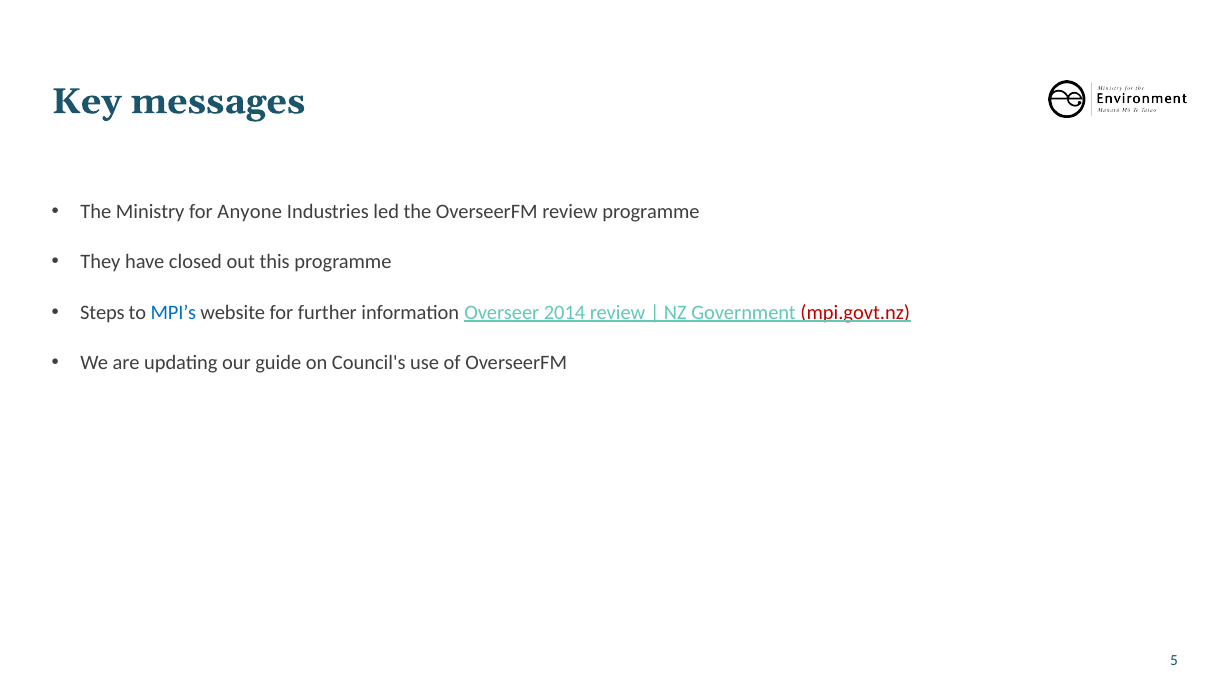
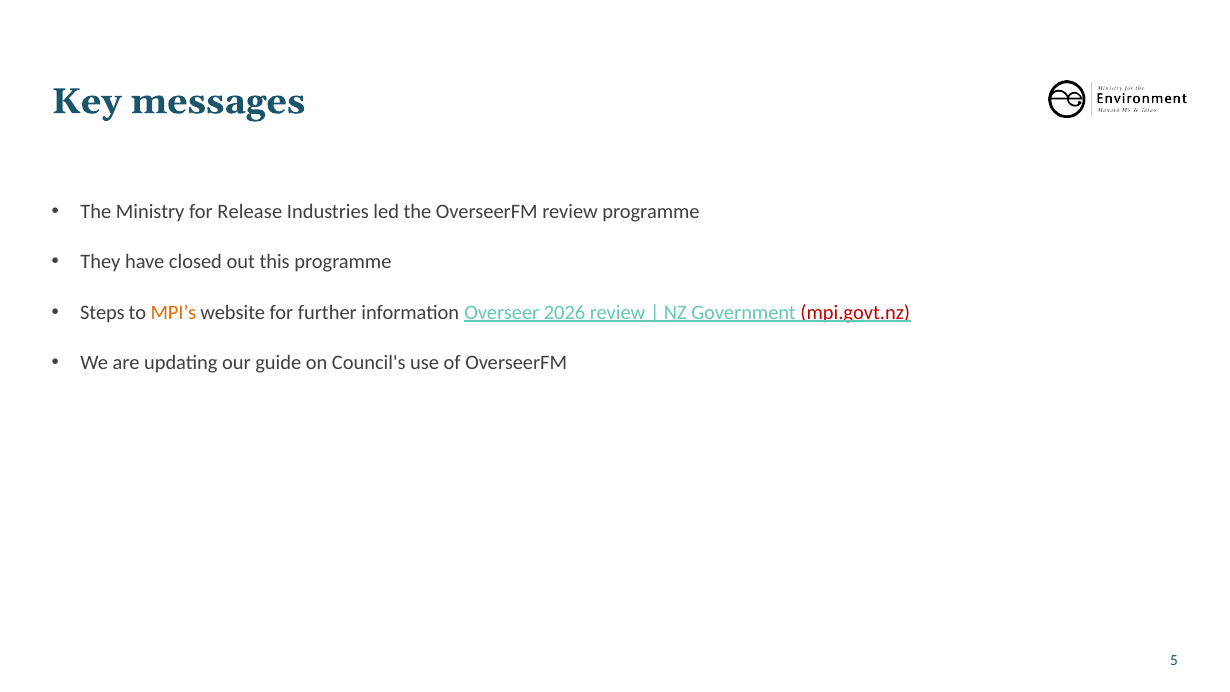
Anyone: Anyone -> Release (250, 212)
MPI’s colour: blue -> orange (173, 312)
2014: 2014 -> 2026 (565, 312)
